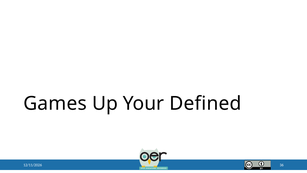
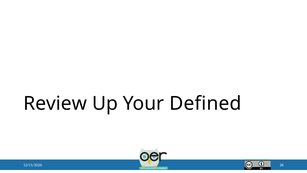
Games: Games -> Review (55, 103)
